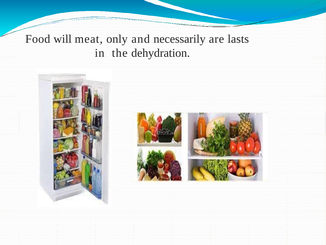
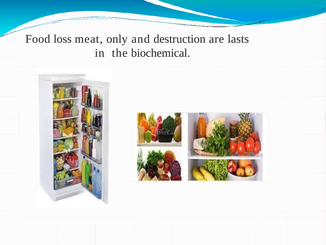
will: will -> loss (63, 39)
necessarily: necessarily -> destruction (180, 39)
dehydration: dehydration -> biochemical (161, 53)
